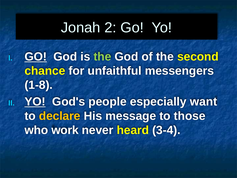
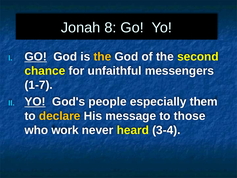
2: 2 -> 8 (110, 28)
the colour: light green -> yellow (102, 57)
1-8: 1-8 -> 1-7 (39, 85)
want: want -> them (204, 102)
